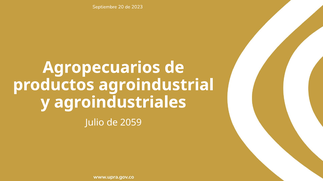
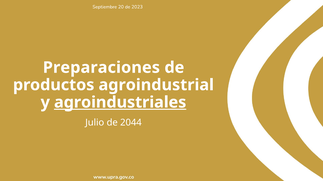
Agropecuarios: Agropecuarios -> Preparaciones (101, 68)
agroindustriales underline: none -> present (120, 103)
2059: 2059 -> 2044 (131, 123)
